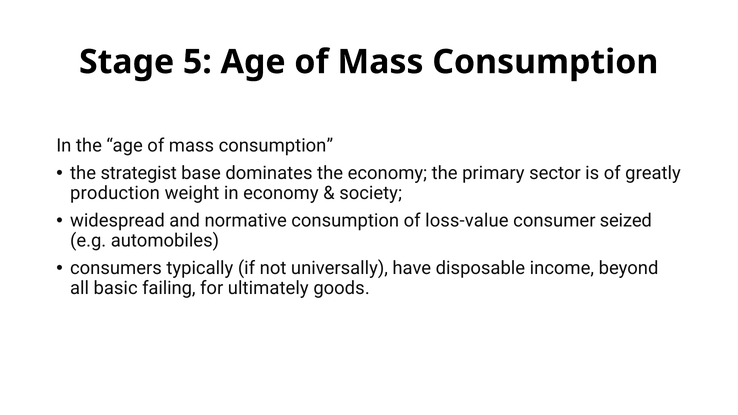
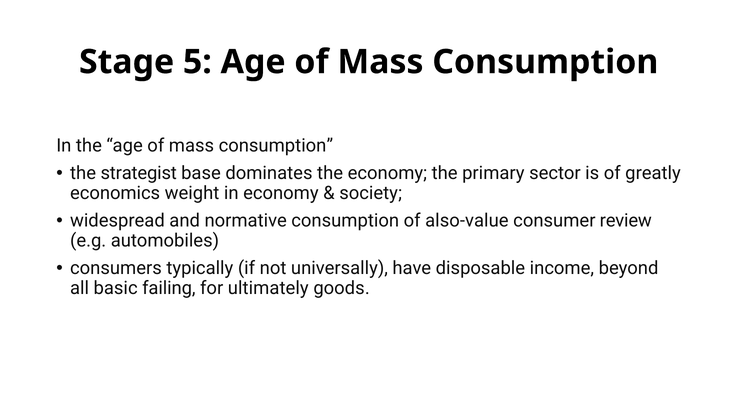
production: production -> economics (115, 193)
loss-value: loss-value -> also-value (467, 221)
seized: seized -> review (626, 221)
